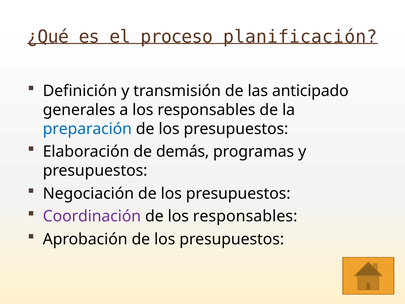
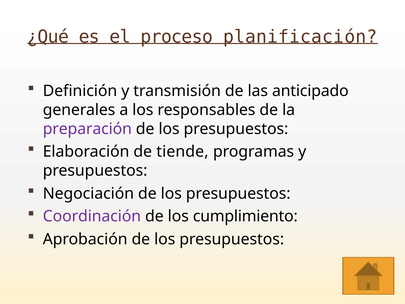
preparación colour: blue -> purple (87, 129)
demás: demás -> tiende (182, 152)
de los responsables: responsables -> cumplimiento (245, 216)
